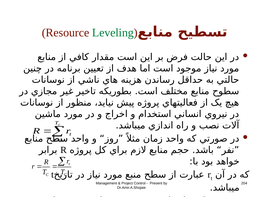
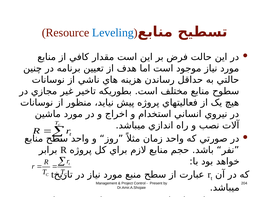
Leveling colour: green -> blue (113, 33)
